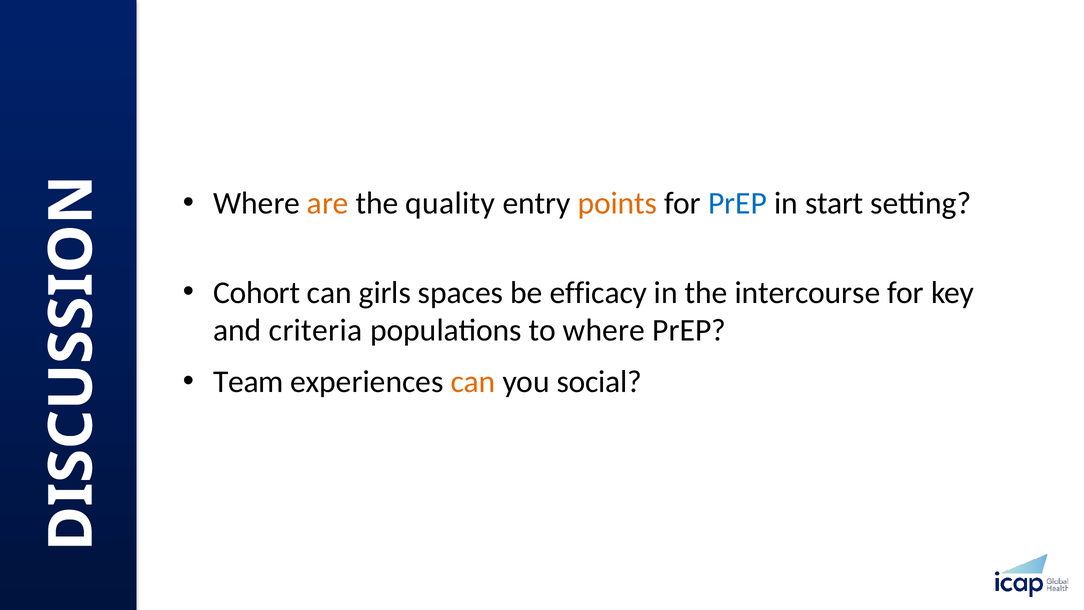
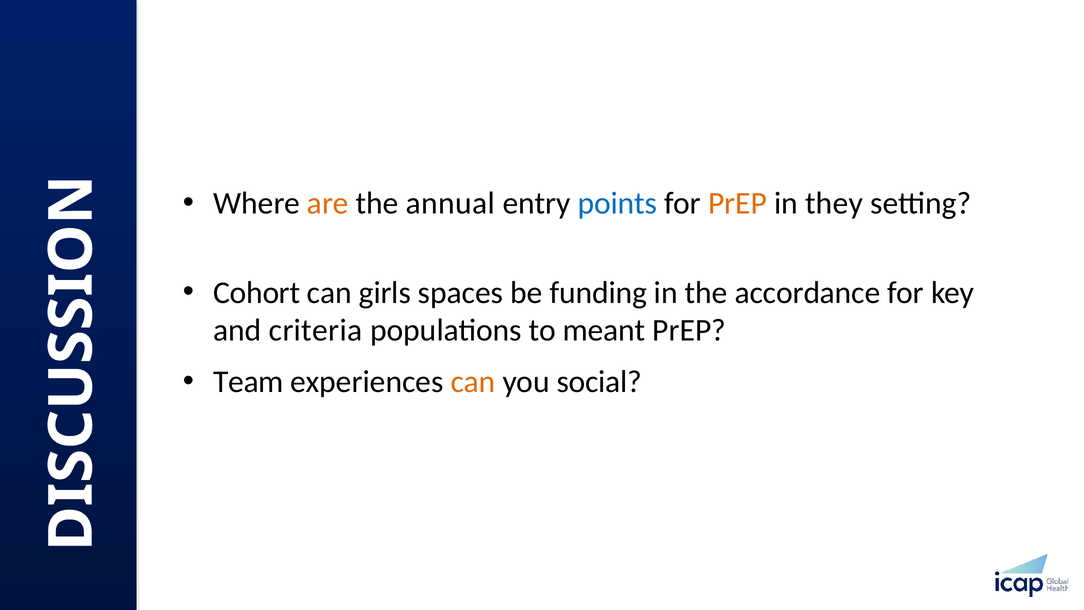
quality: quality -> annual (450, 203)
points colour: orange -> blue (617, 203)
PrEP colour: blue -> orange (738, 203)
start: start -> they (834, 203)
efficacy: efficacy -> funding (598, 293)
intercourse: intercourse -> accordance (808, 293)
to where: where -> meant (604, 330)
